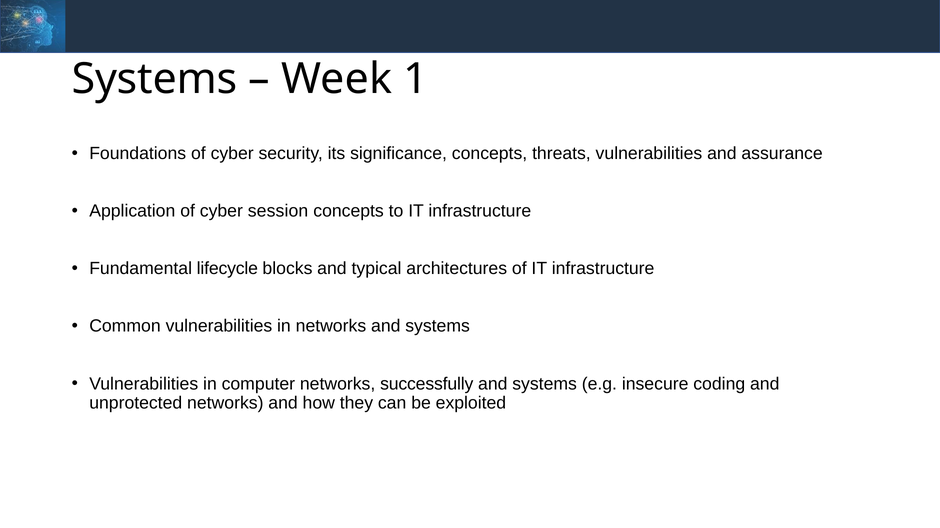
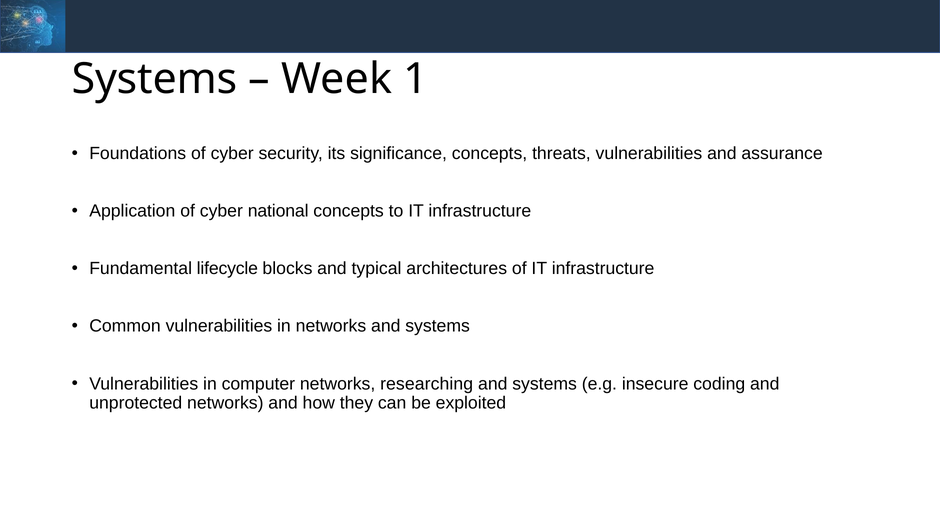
session: session -> national (278, 211)
successfully: successfully -> researching (427, 384)
